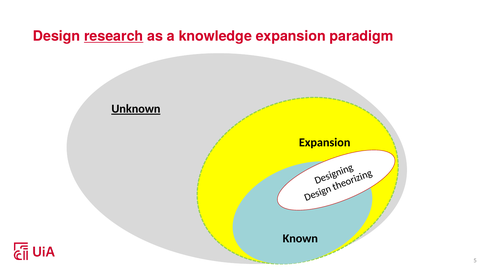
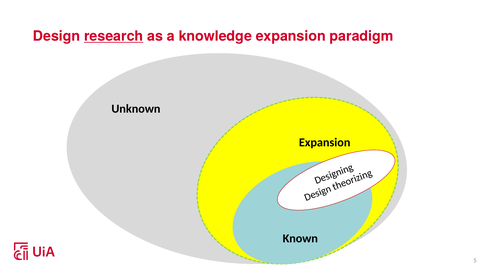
Unknown underline: present -> none (136, 109)
